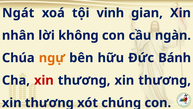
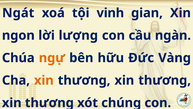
nhân: nhân -> ngon (18, 35)
không: không -> lượng (78, 35)
Bánh: Bánh -> Vàng (175, 58)
xin colour: red -> orange (44, 80)
